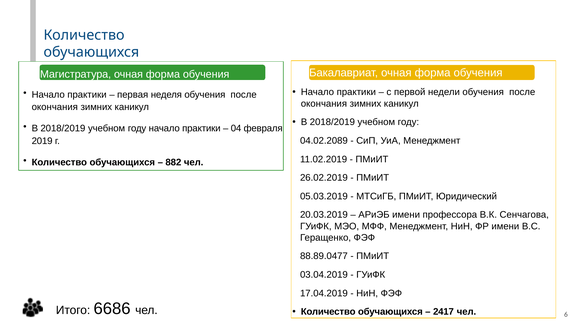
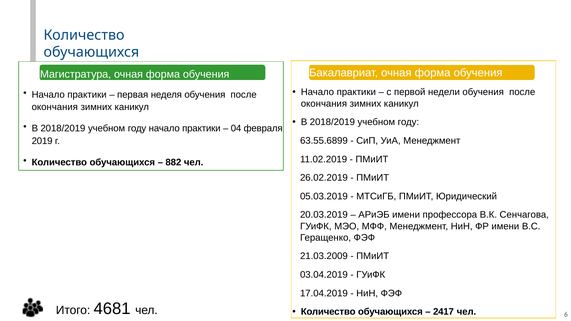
04.02.2089: 04.02.2089 -> 63.55.6899 (324, 141)
88.89.0477: 88.89.0477 -> 21.03.2009 (324, 256)
6686: 6686 -> 4681 (112, 309)
